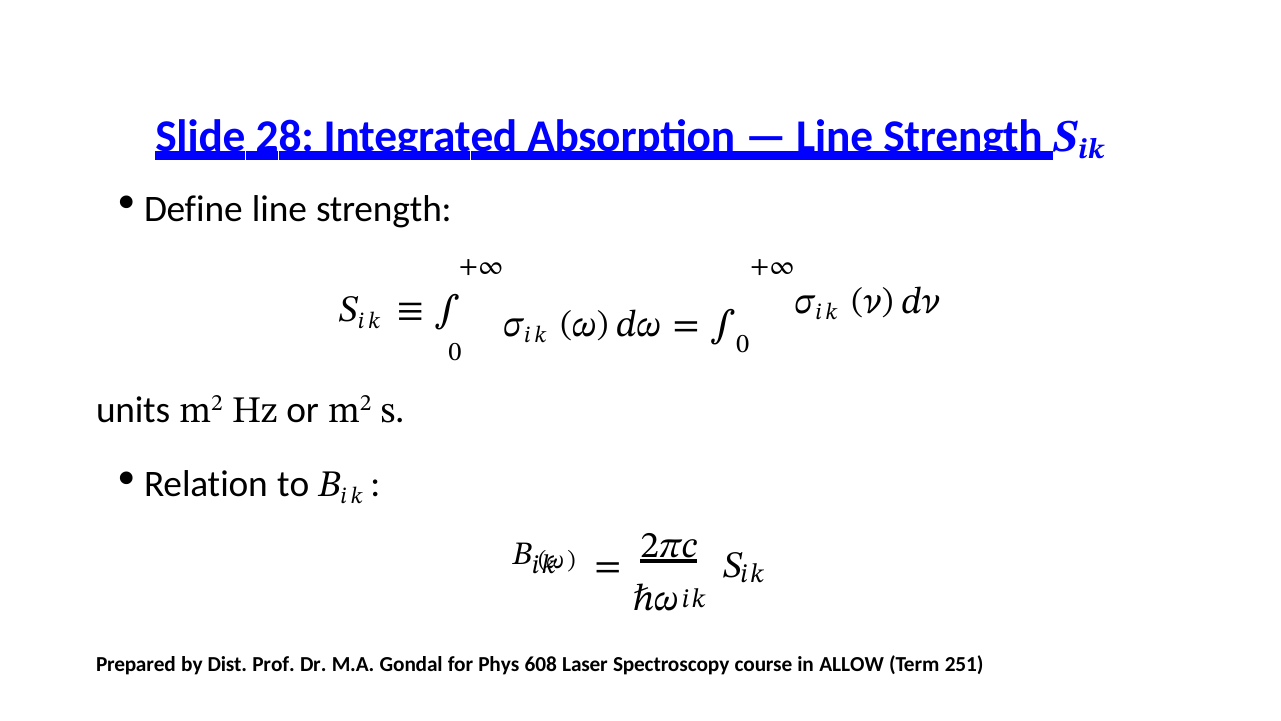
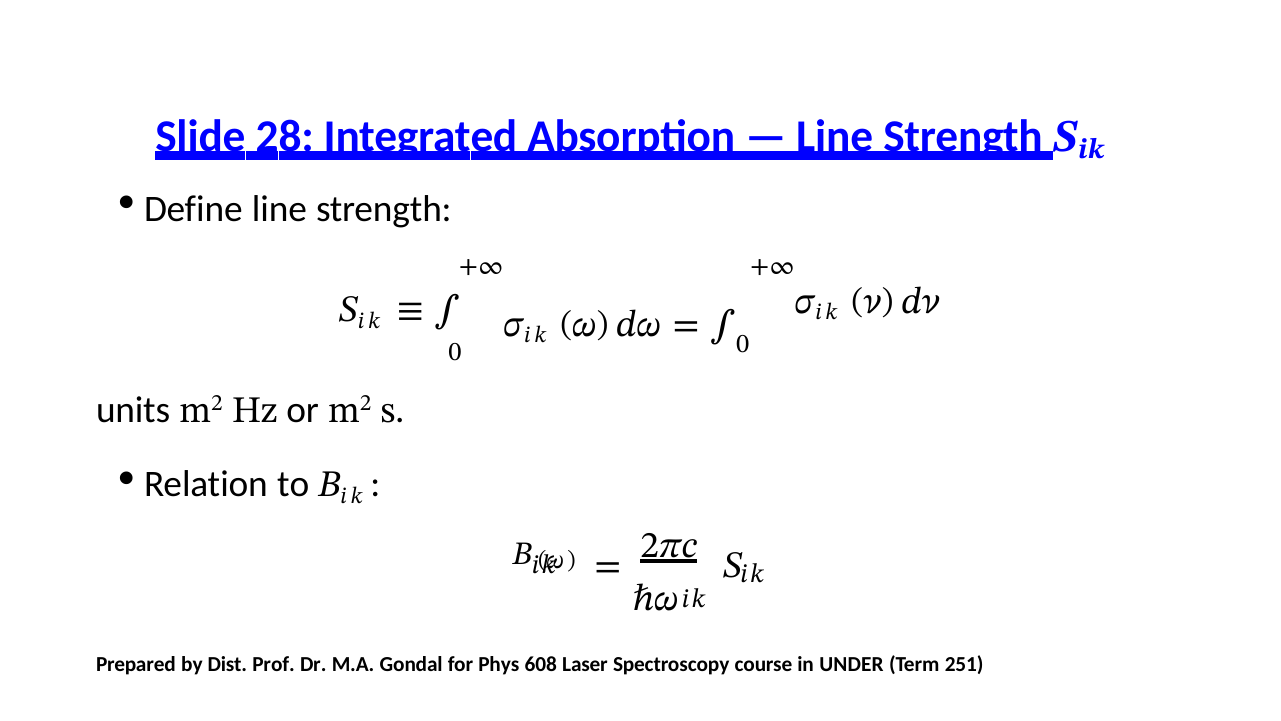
ALLOW: ALLOW -> UNDER (851, 664)
